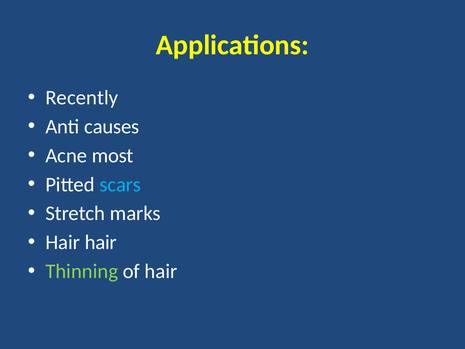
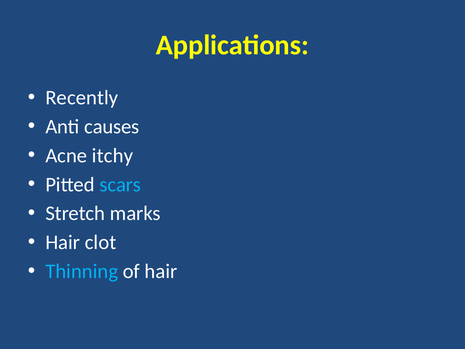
most: most -> itchy (112, 155)
Hair hair: hair -> clot (101, 242)
Thinning colour: light green -> light blue (82, 271)
